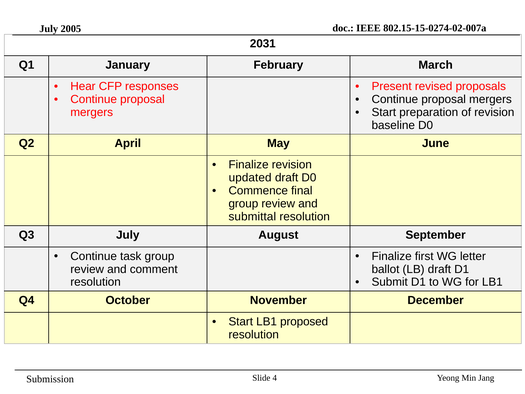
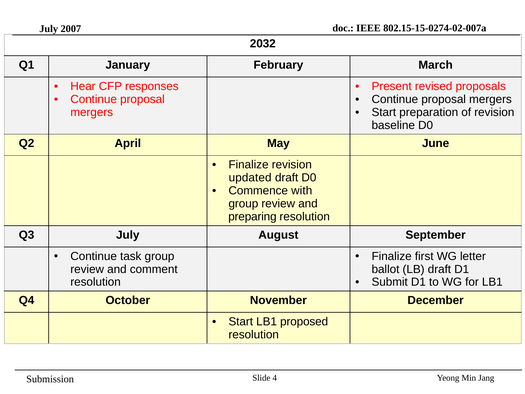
2005: 2005 -> 2007 (71, 29)
2031: 2031 -> 2032 (263, 44)
final: final -> with (302, 191)
submittal: submittal -> preparing (252, 217)
